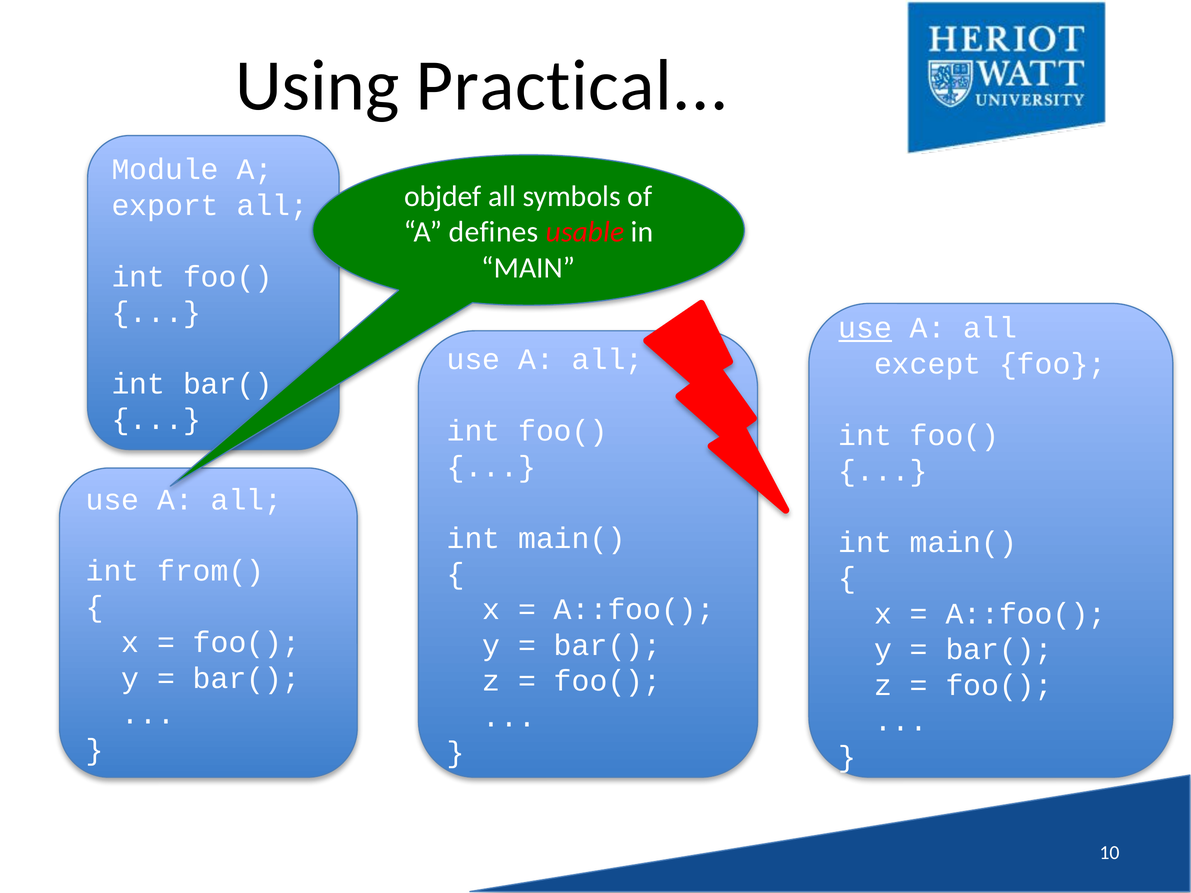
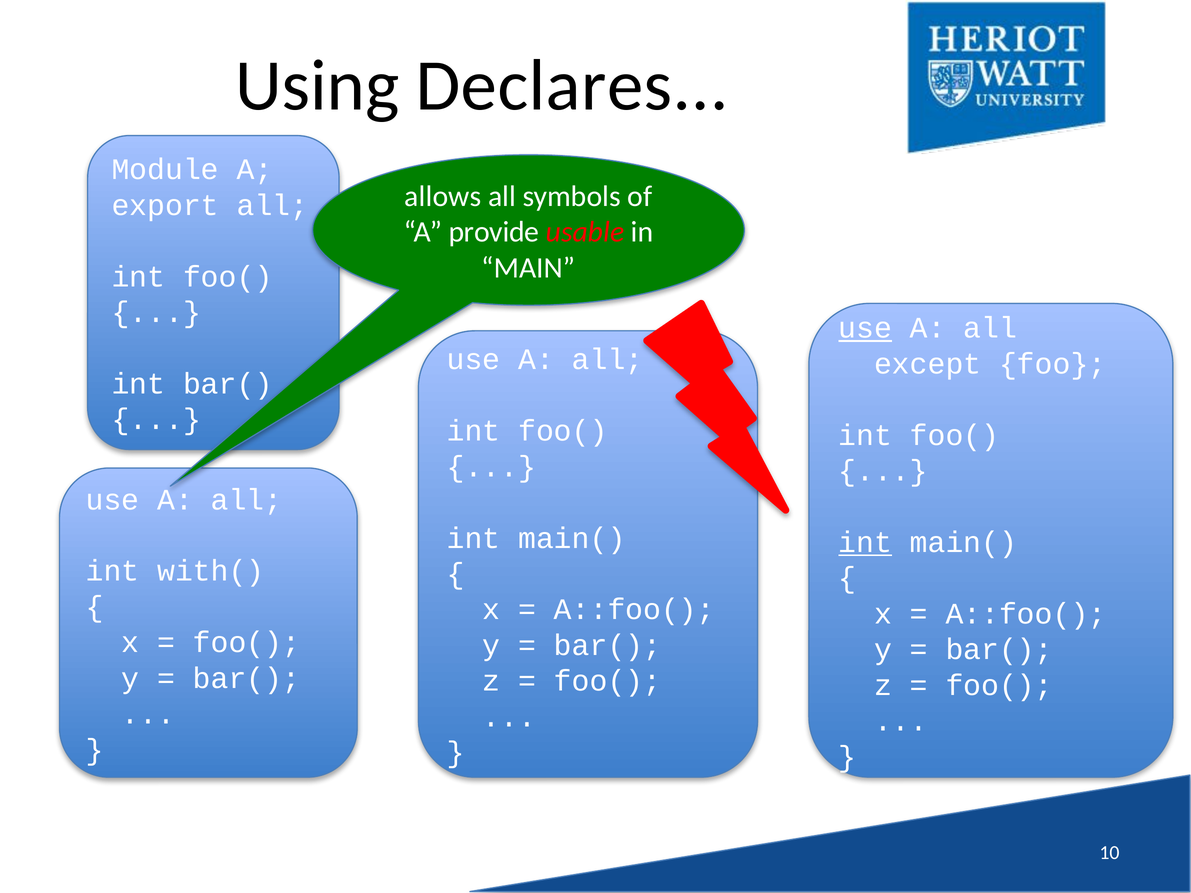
Practical: Practical -> Declares (572, 86)
objdef: objdef -> allows (443, 196)
defines: defines -> provide (494, 232)
int underline: none -> present (865, 543)
from(: from( -> with( (211, 571)
